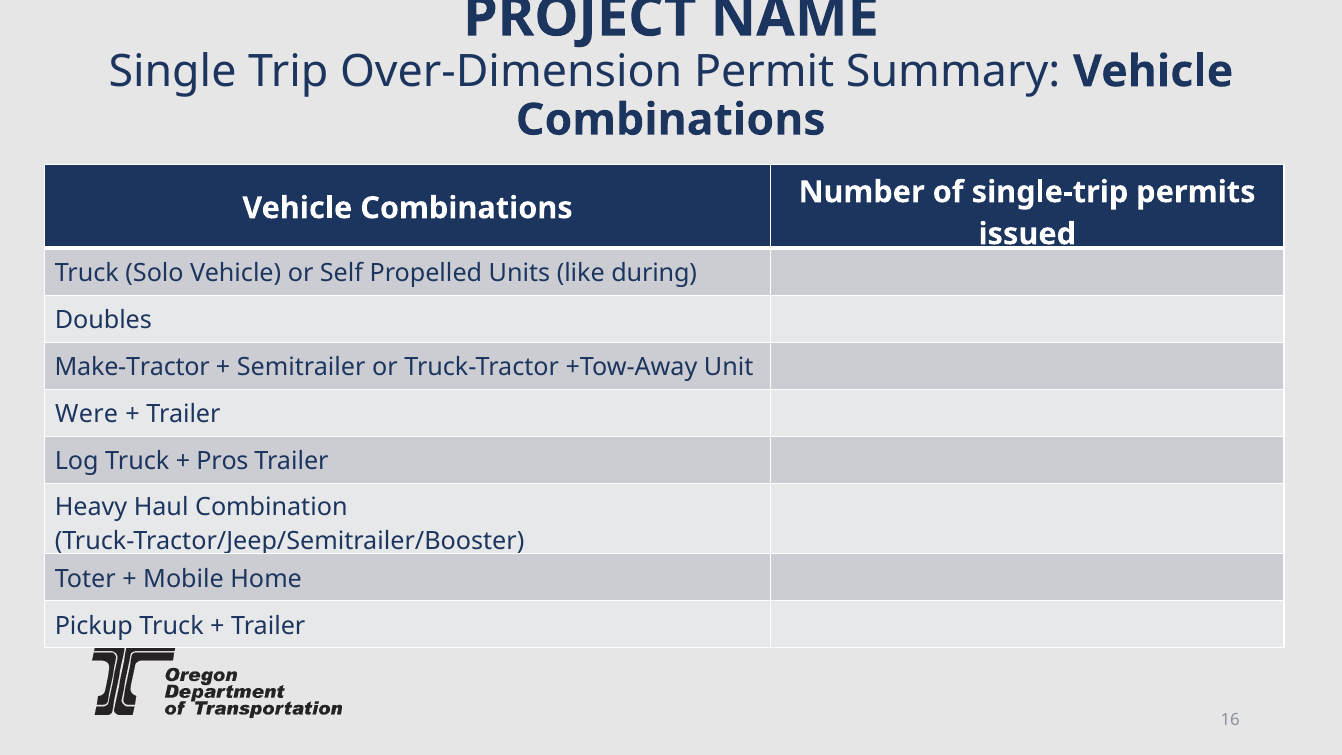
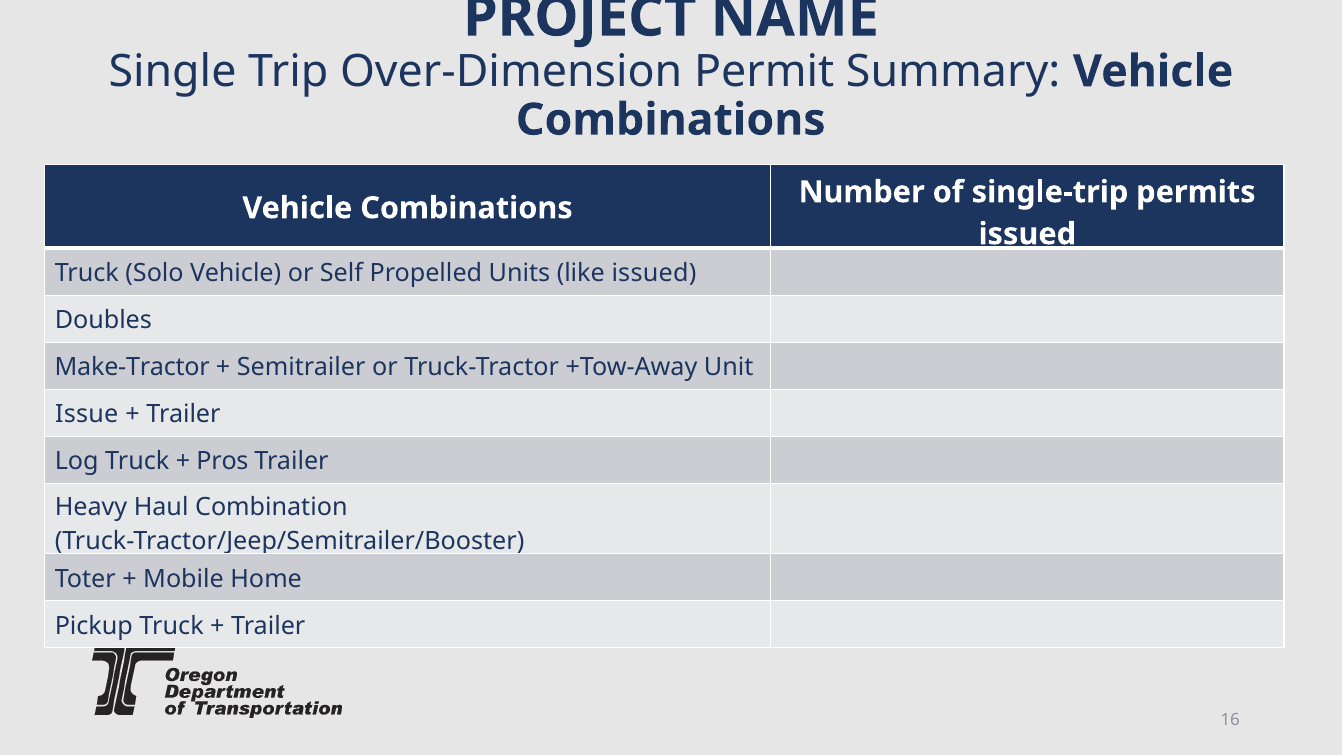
like during: during -> issued (654, 273)
Were: Were -> Issue (87, 414)
